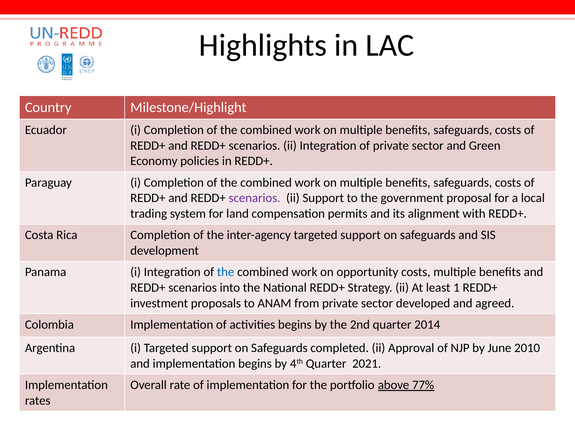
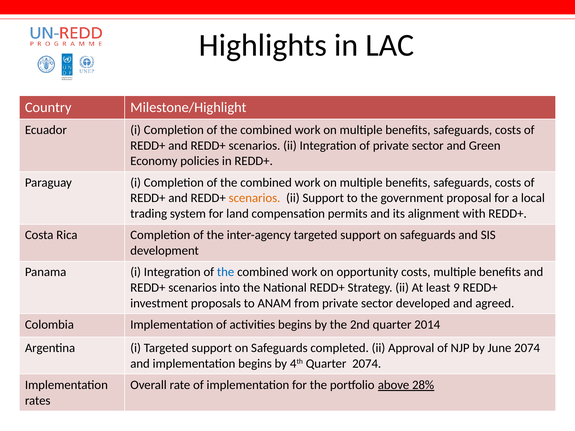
scenarios colour: purple -> orange (255, 198)
1: 1 -> 9 (456, 288)
June 2010: 2010 -> 2074 (527, 348)
Quarter 2021: 2021 -> 2074 (367, 364)
77%: 77% -> 28% (423, 385)
